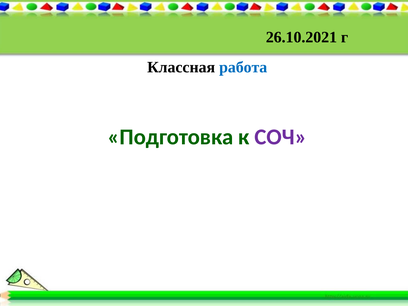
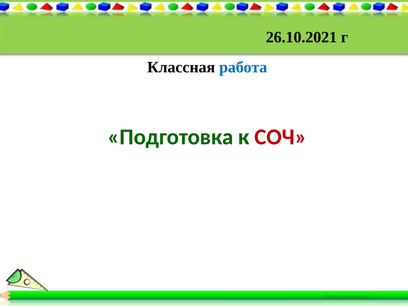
СОЧ colour: purple -> red (281, 137)
